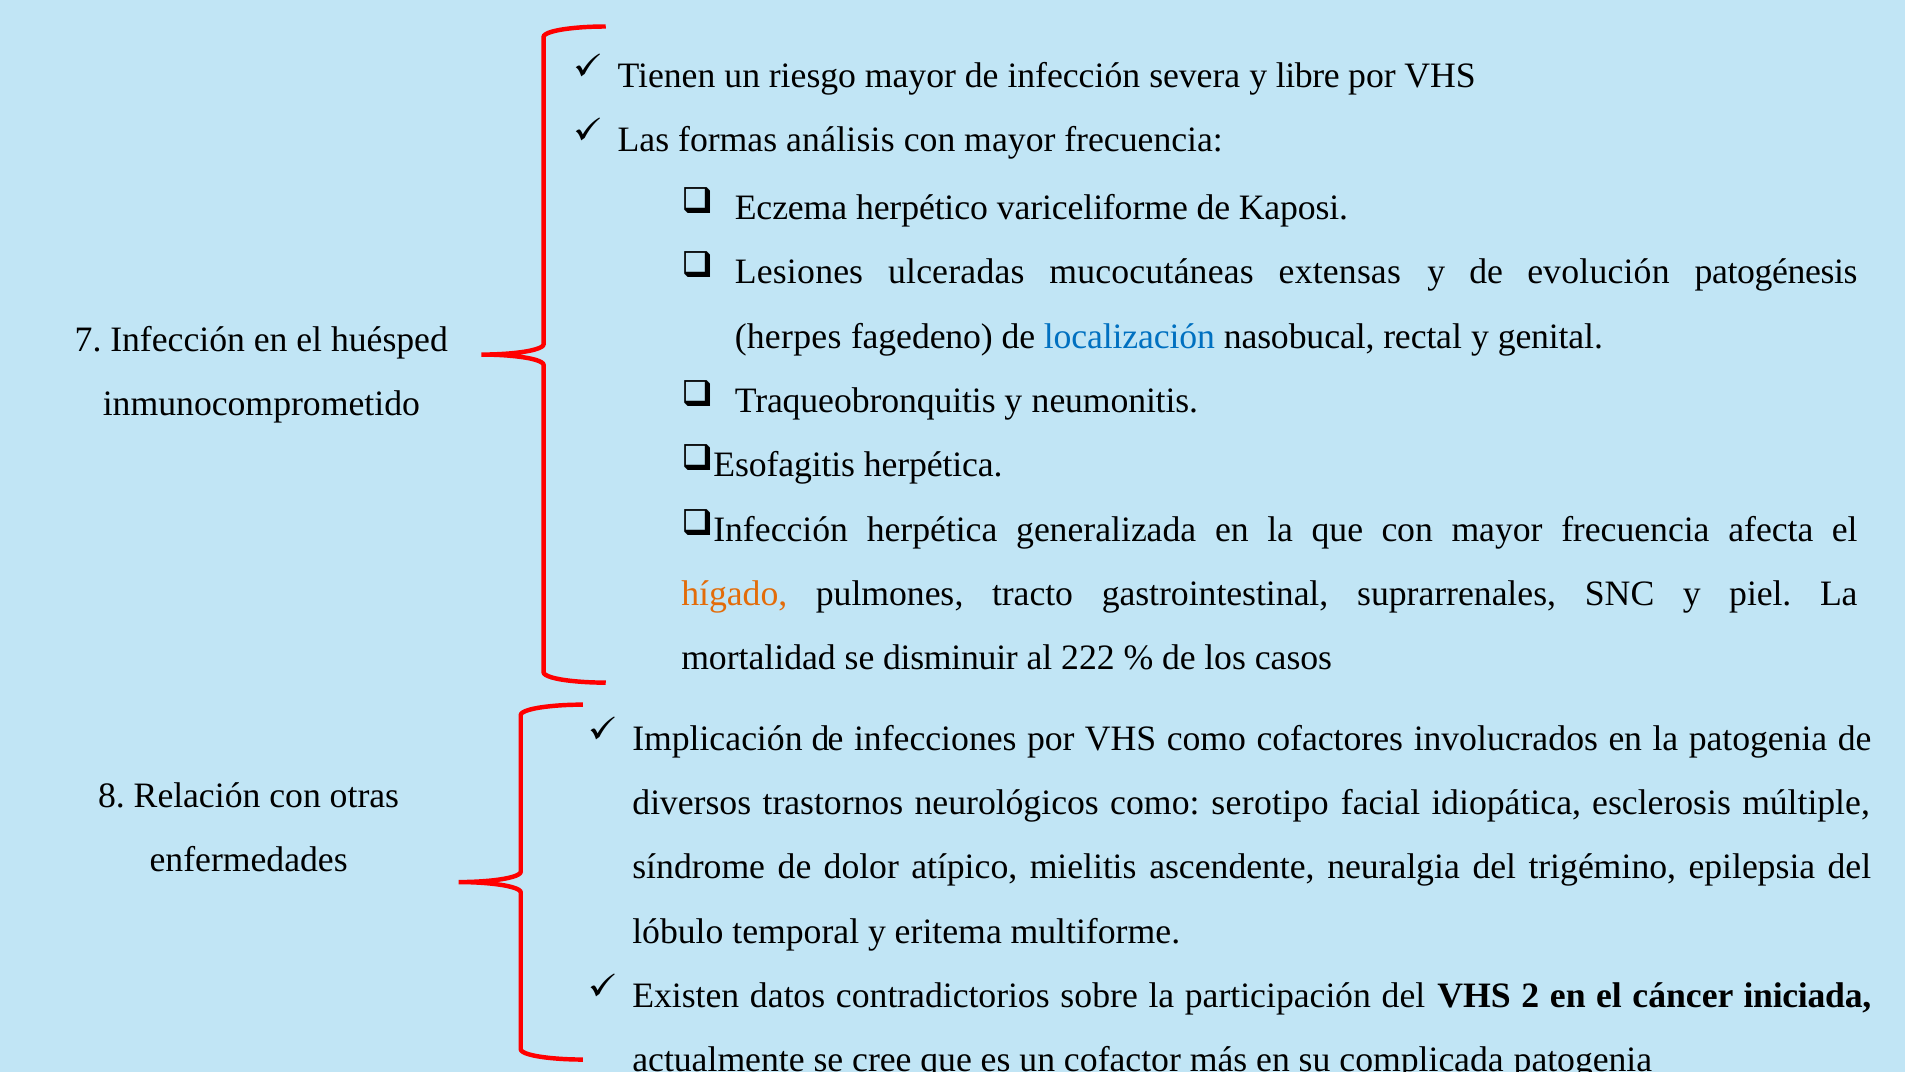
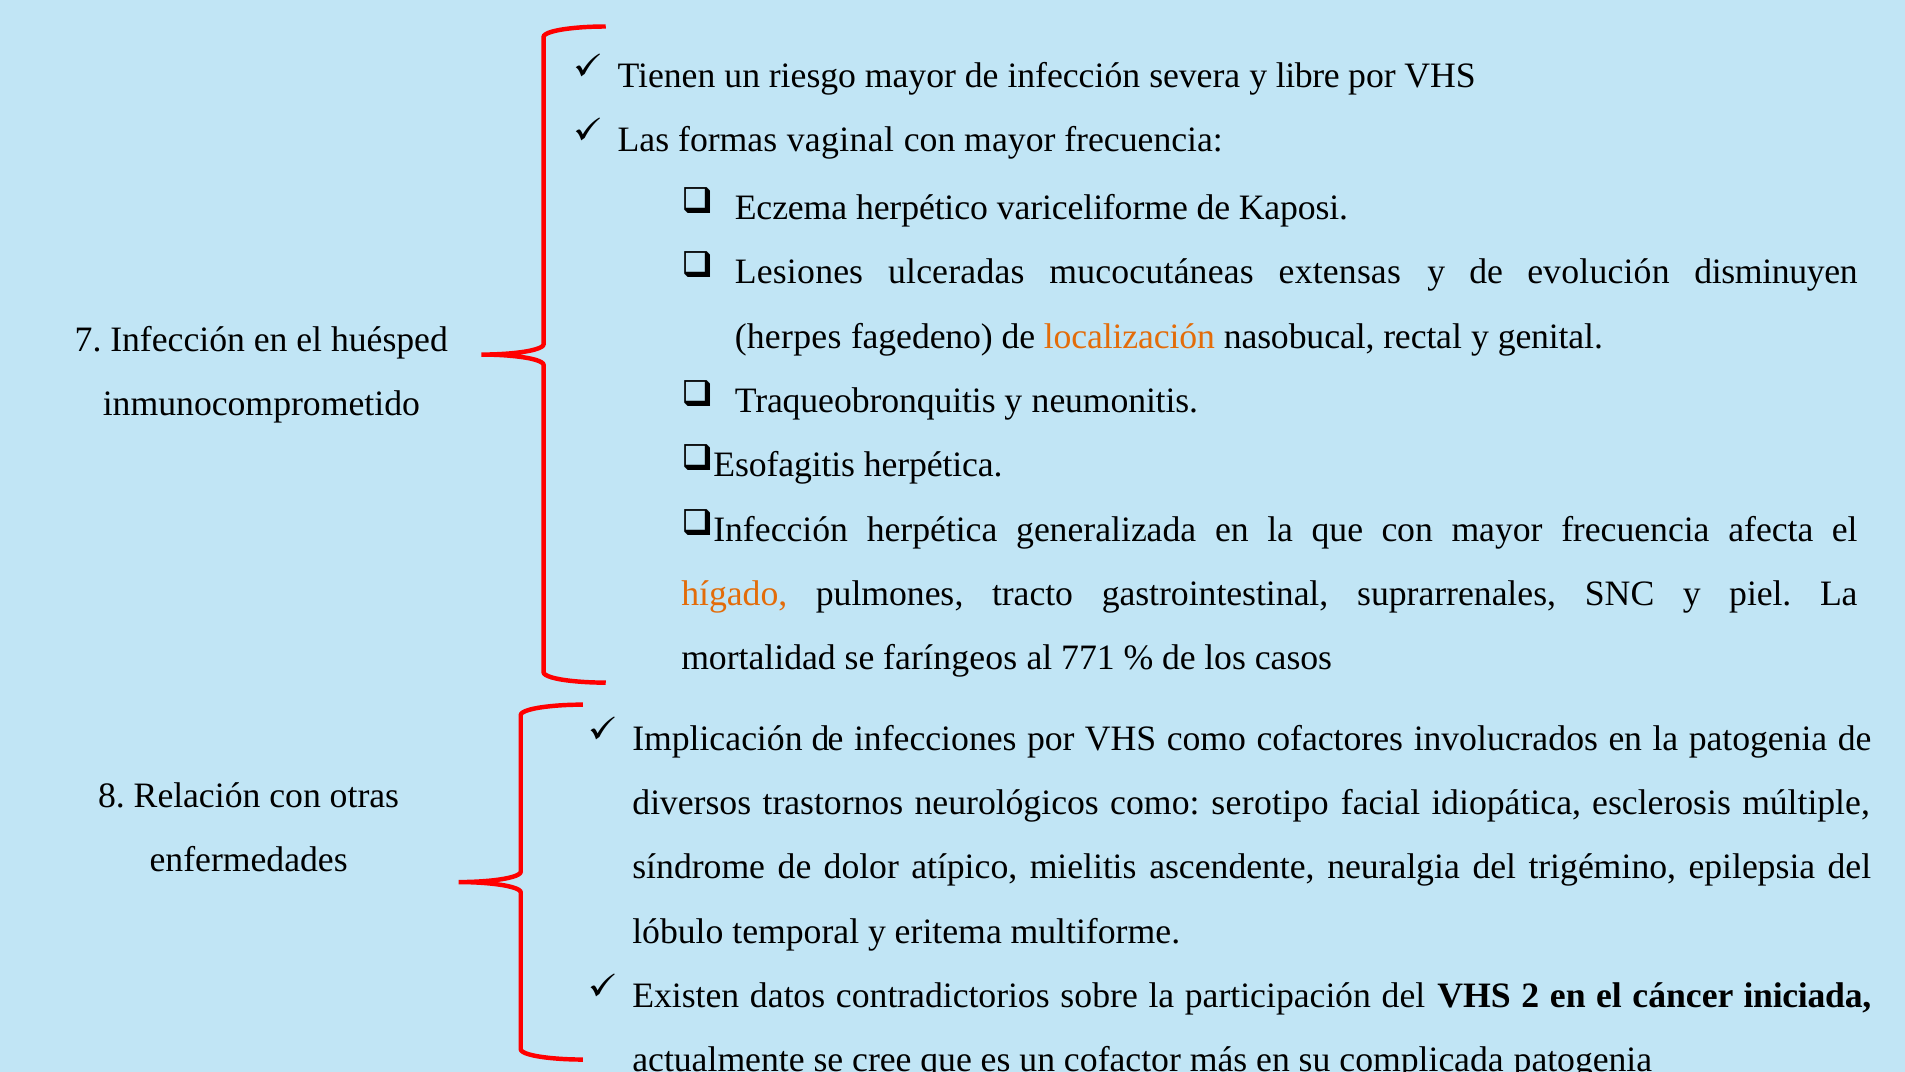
análisis: análisis -> vaginal (840, 140)
patogénesis: patogénesis -> disminuyen (1776, 272)
localización colour: blue -> orange (1129, 336)
disminuir: disminuir -> faríngeos (950, 658)
222: 222 -> 771 (1088, 658)
